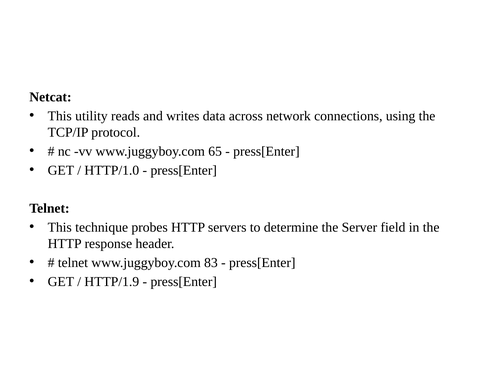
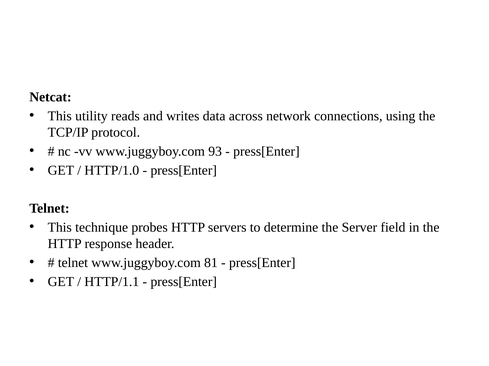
65: 65 -> 93 (215, 152)
83: 83 -> 81 (211, 263)
HTTP/1.9: HTTP/1.9 -> HTTP/1.1 (112, 282)
